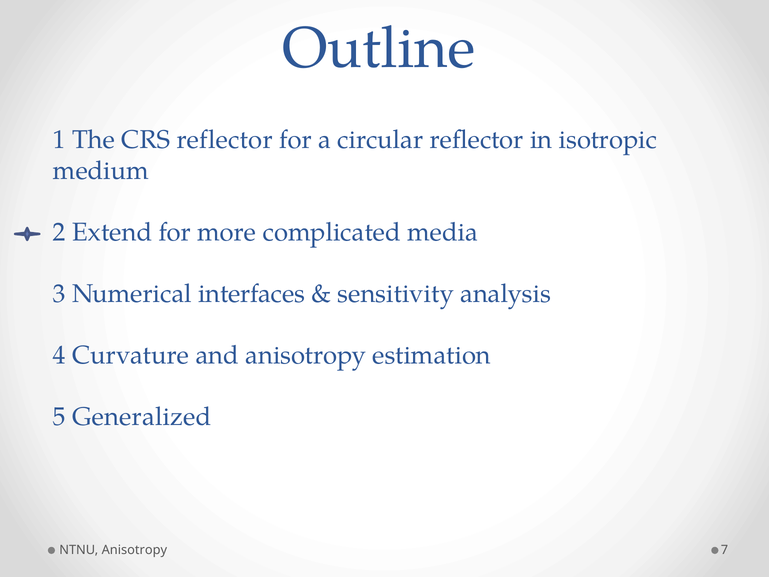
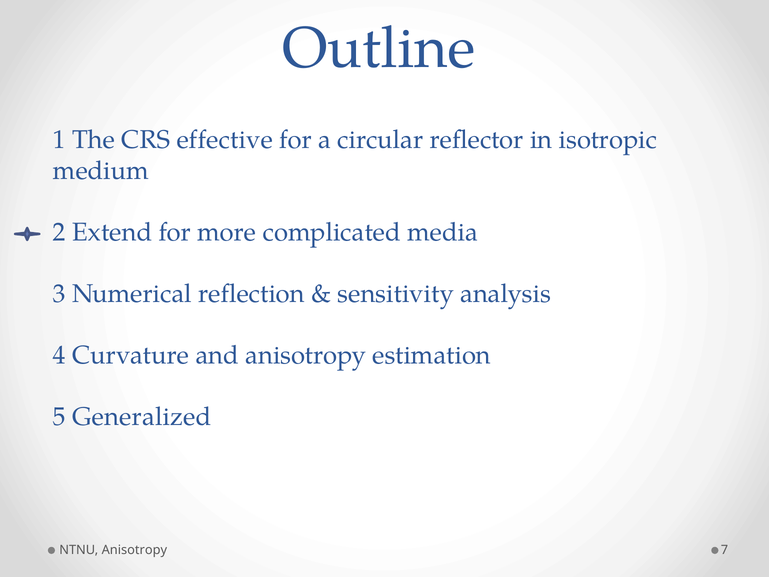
CRS reflector: reflector -> effective (225, 140)
interfaces: interfaces -> reflection (252, 294)
